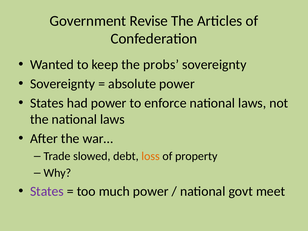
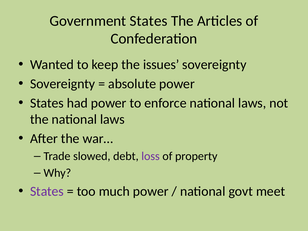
Government Revise: Revise -> States (149, 21)
probs: probs -> issues (161, 65)
loss colour: orange -> purple (151, 156)
